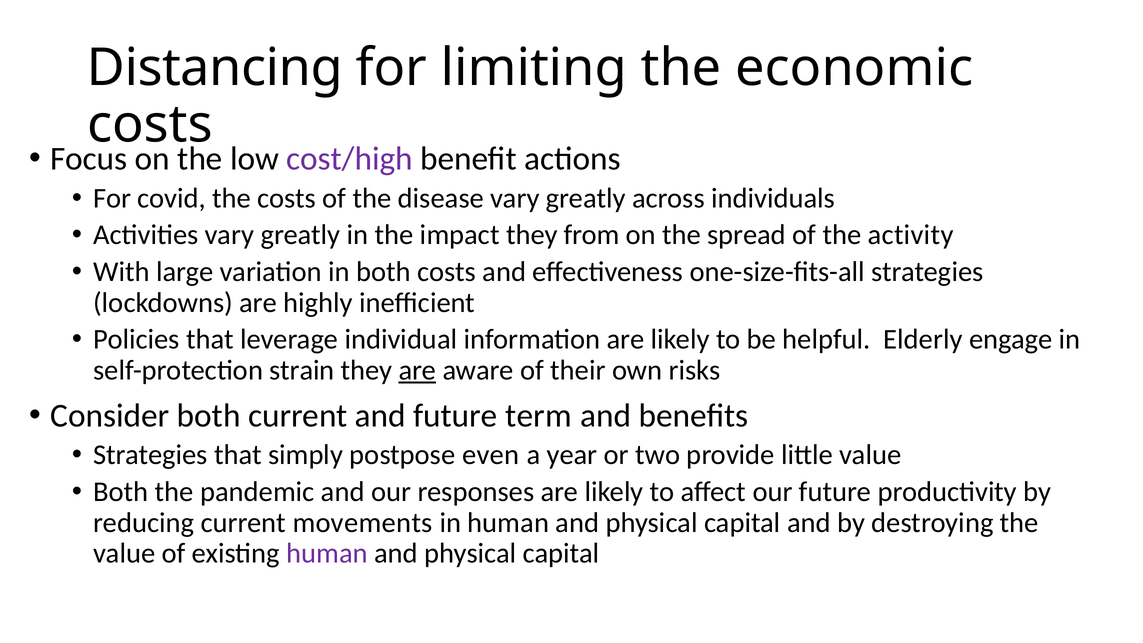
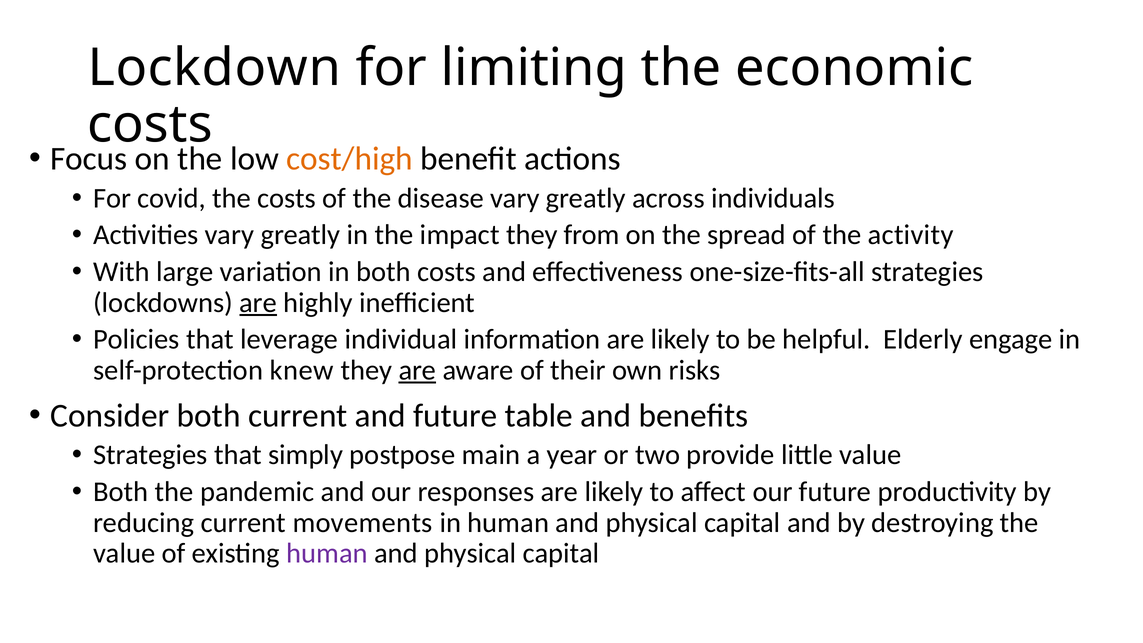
Distancing: Distancing -> Lockdown (214, 68)
cost/high colour: purple -> orange (350, 159)
are underline: none -> present (258, 303)
strain: strain -> knew (302, 370)
term: term -> table (539, 416)
even: even -> main (491, 455)
